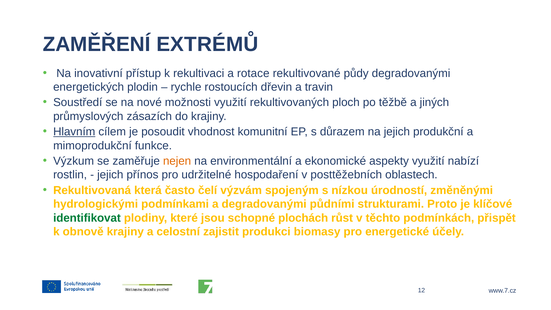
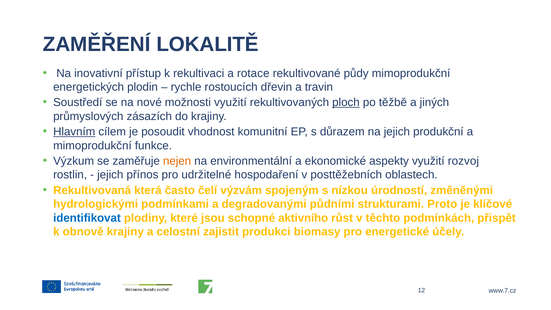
EXTRÉMŮ: EXTRÉMŮ -> LOKALITĚ (208, 44)
půdy degradovanými: degradovanými -> mimoprodukční (411, 73)
ploch underline: none -> present (346, 102)
nabízí: nabízí -> rozvoj (463, 161)
identifikovat colour: green -> blue (87, 218)
plochách: plochách -> aktivního (303, 218)
